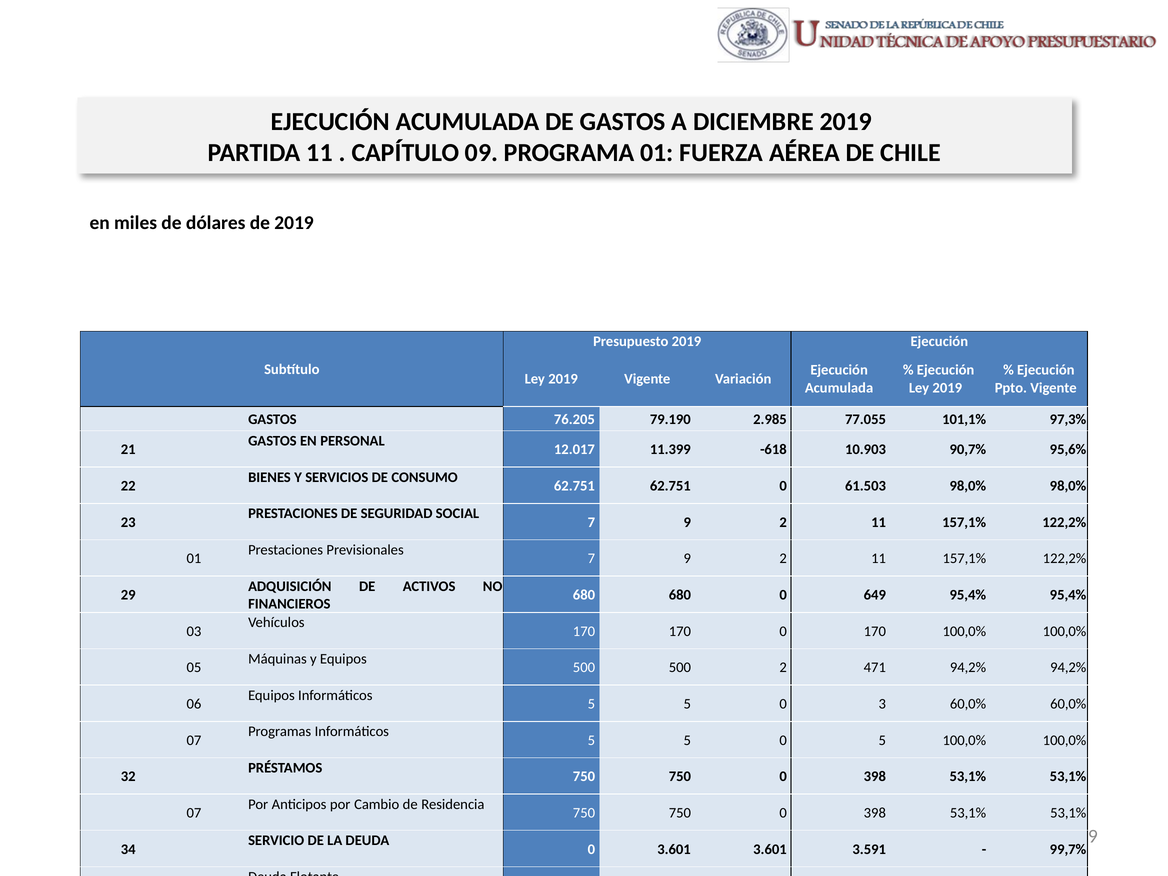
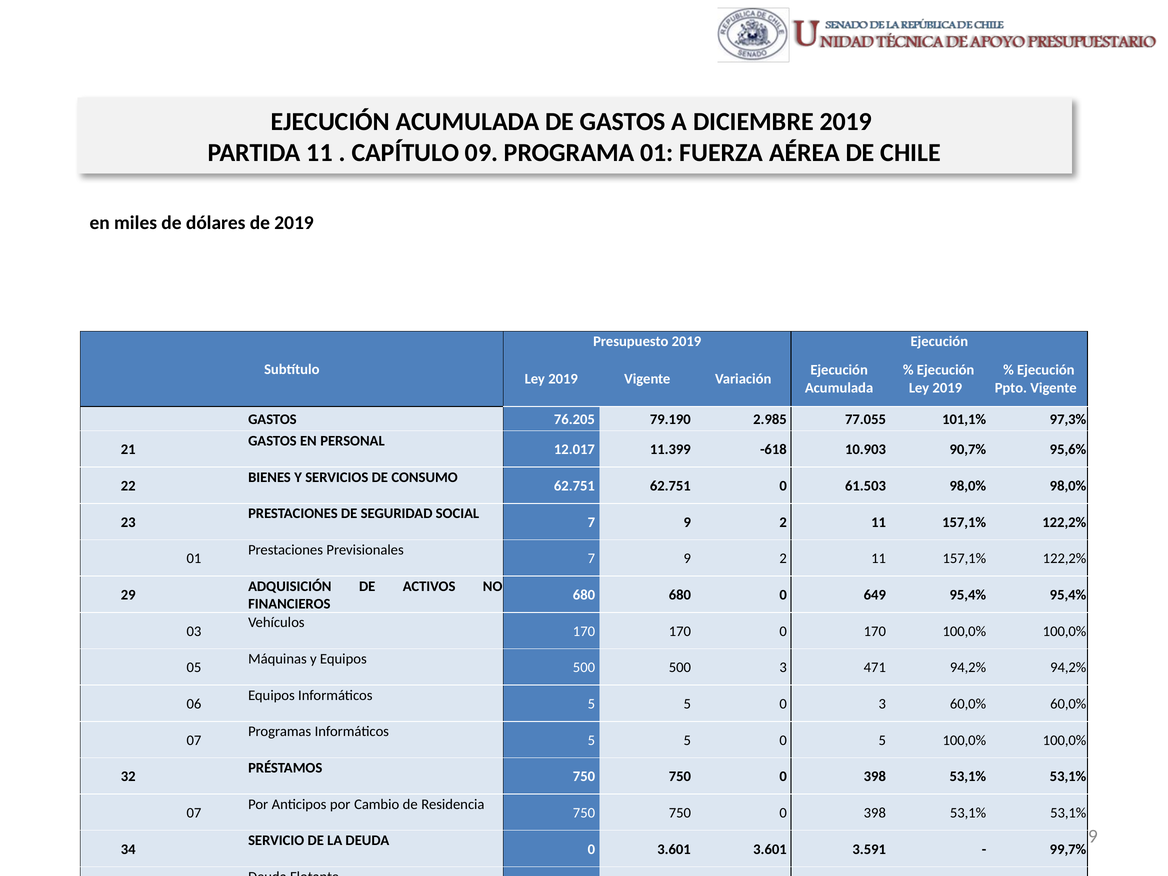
500 2: 2 -> 3 (783, 668)
